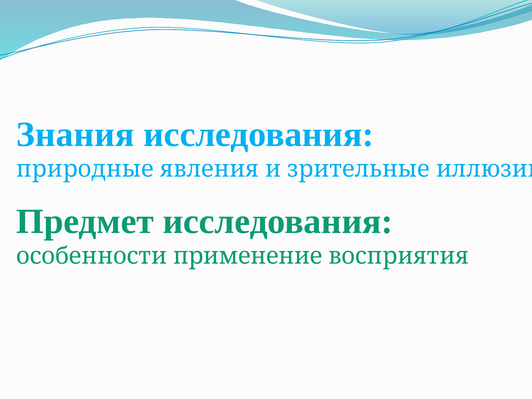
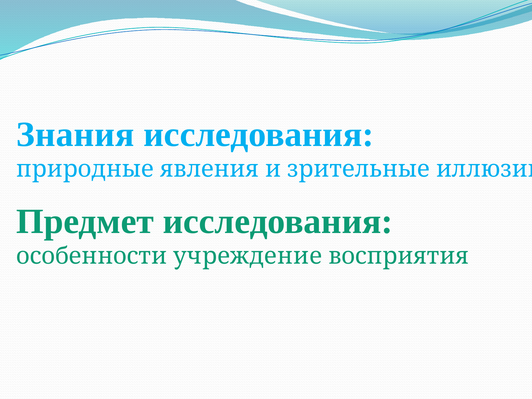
применение: применение -> учреждение (248, 256)
